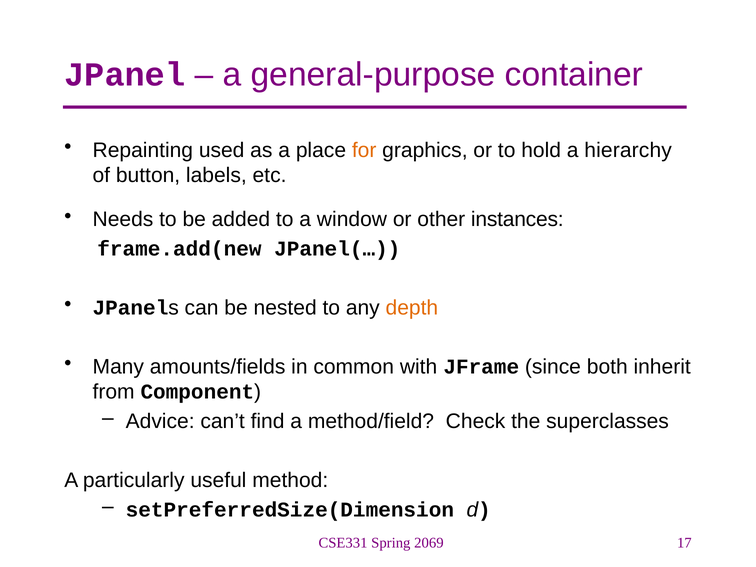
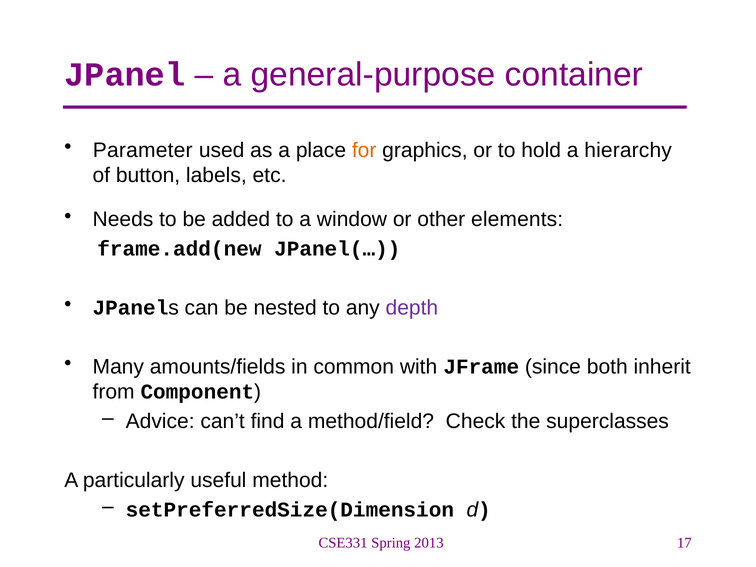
Repainting: Repainting -> Parameter (143, 150)
instances: instances -> elements (517, 220)
depth colour: orange -> purple (412, 308)
2069: 2069 -> 2013 (429, 543)
